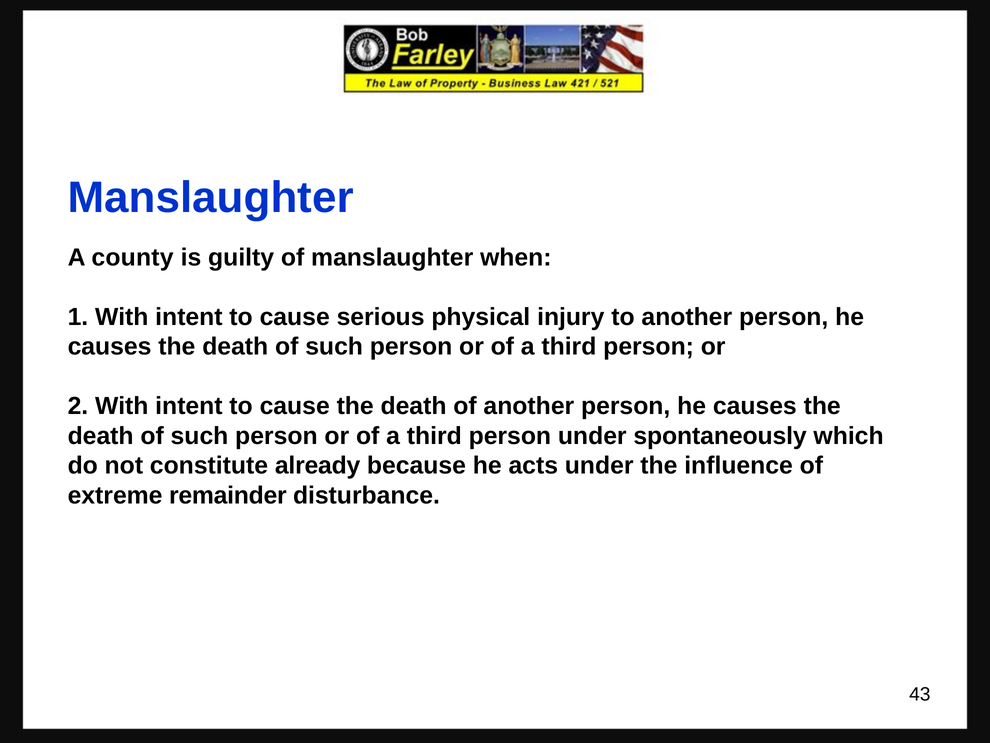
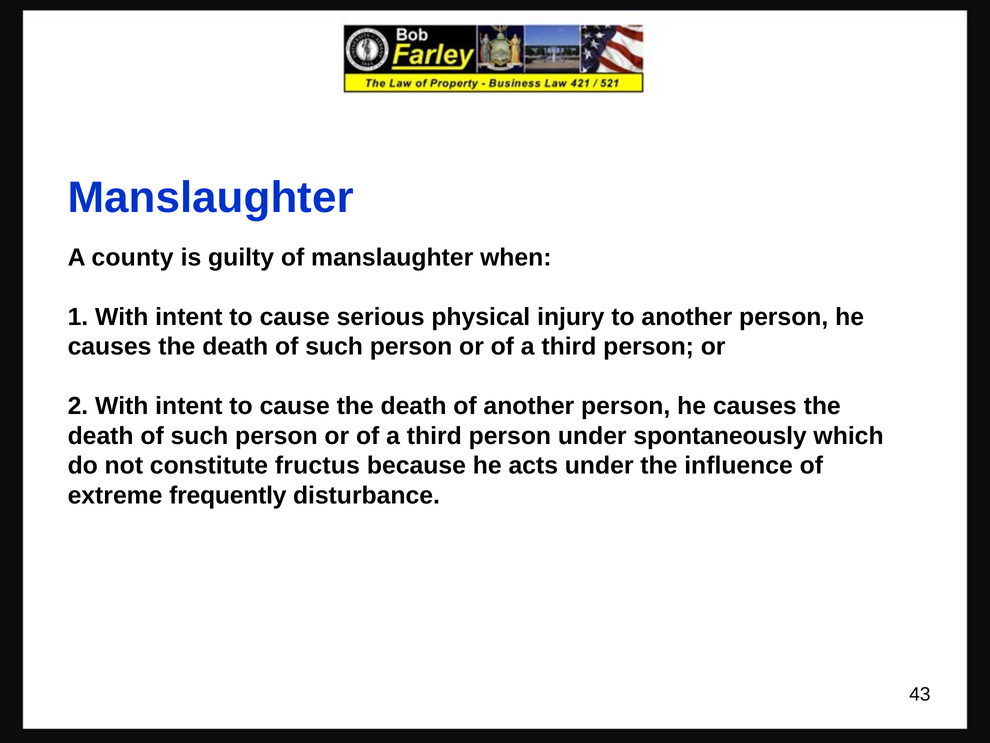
already: already -> fructus (317, 465)
remainder: remainder -> frequently (228, 495)
